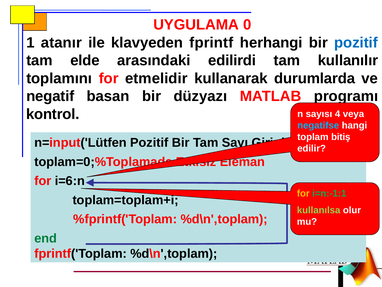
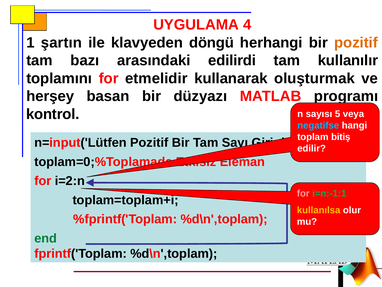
0: 0 -> 4 (247, 25)
atanır: atanır -> şartın (61, 43)
fprintf: fprintf -> döngü (212, 43)
pozitif colour: blue -> orange (356, 43)
elde: elde -> bazı (85, 60)
durumlarda: durumlarda -> oluşturmak (315, 78)
negatif: negatif -> herşey (50, 96)
4: 4 -> 5 (338, 114)
i=6:n: i=6:n -> i=2:n (70, 181)
for colour: yellow -> pink (303, 193)
kullanılsa colour: light green -> yellow (319, 210)
